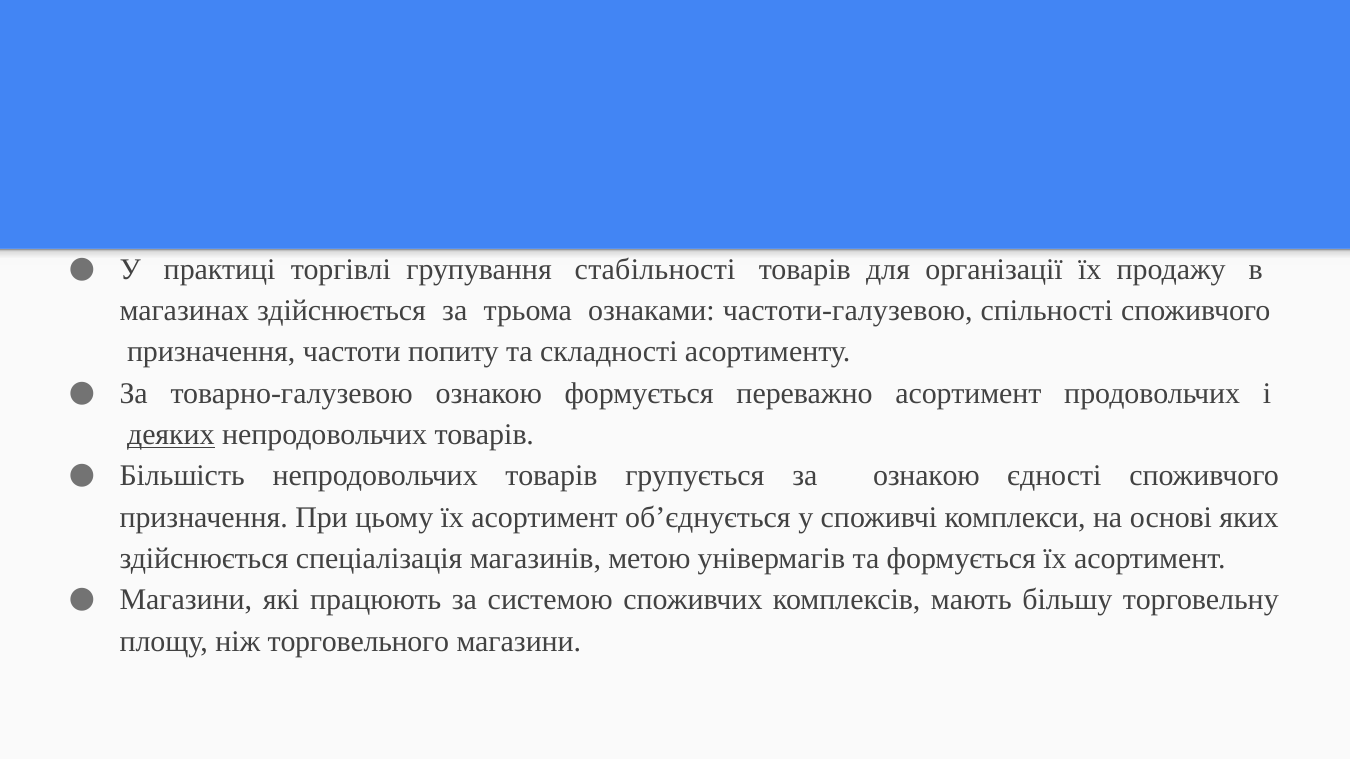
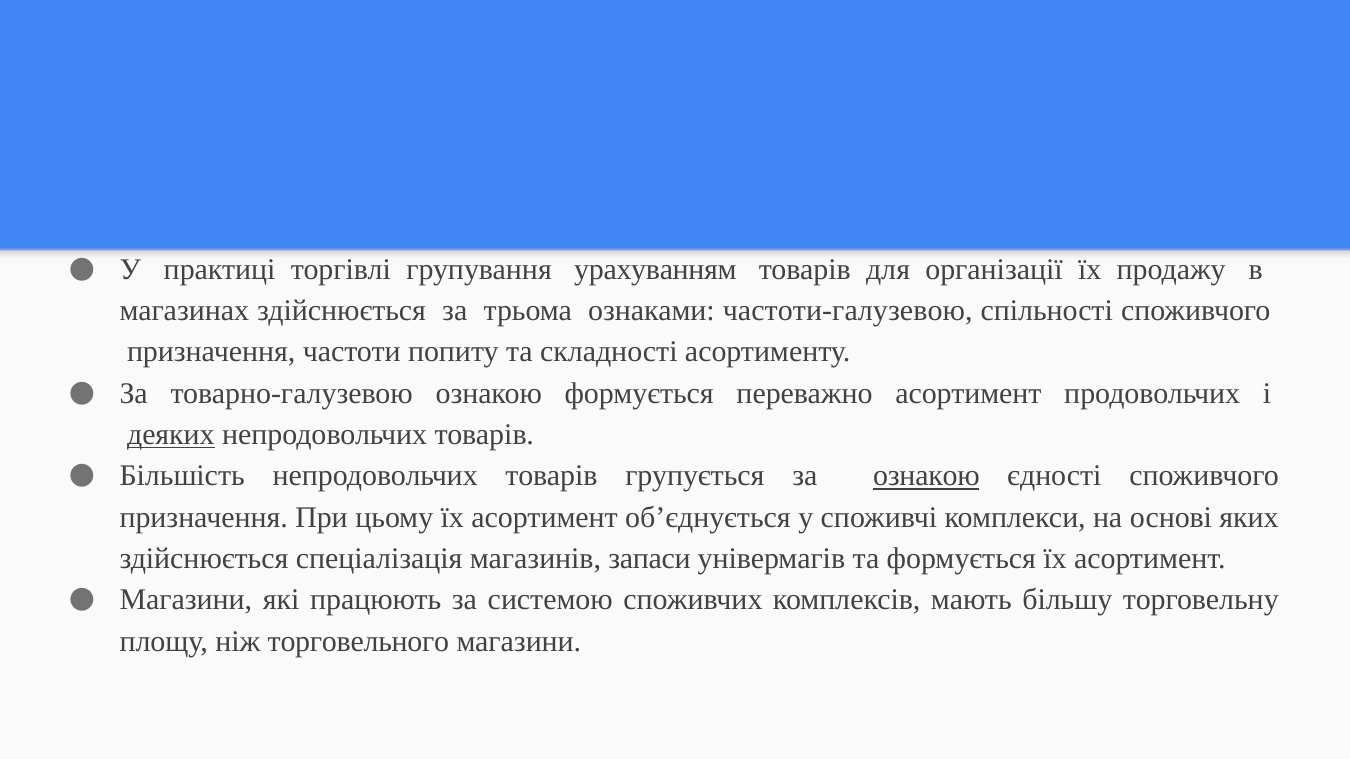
стабільності: стабільності -> урахуванням (655, 270)
ознакою underline: none -> present (926, 476)
метою: метою -> запаси (649, 559)
